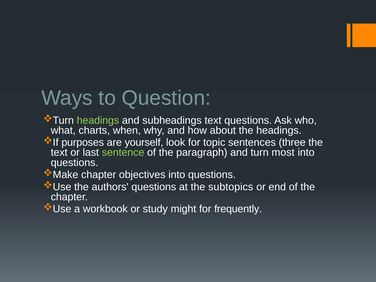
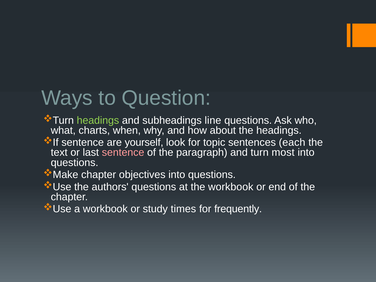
subheadings text: text -> line (213, 120)
purposes: purposes -> sentence (83, 143)
three: three -> each (292, 143)
sentence colour: light green -> pink (123, 153)
the subtopics: subtopics -> workbook (231, 187)
might: might -> times (183, 209)
